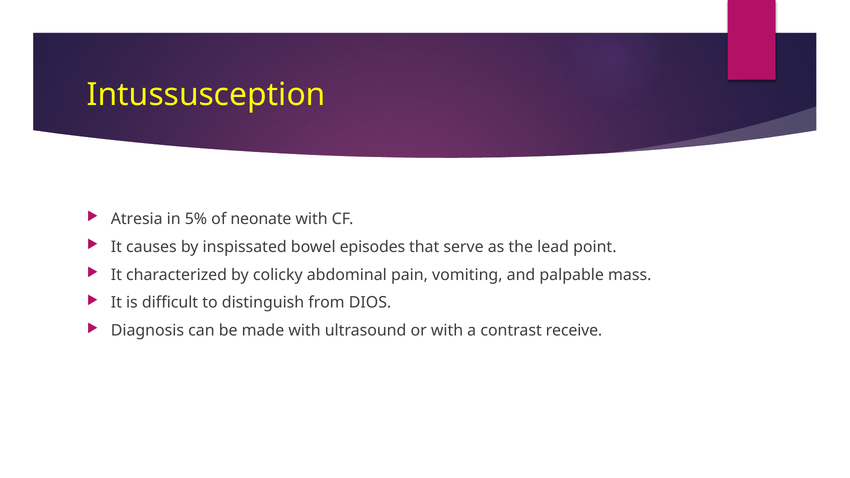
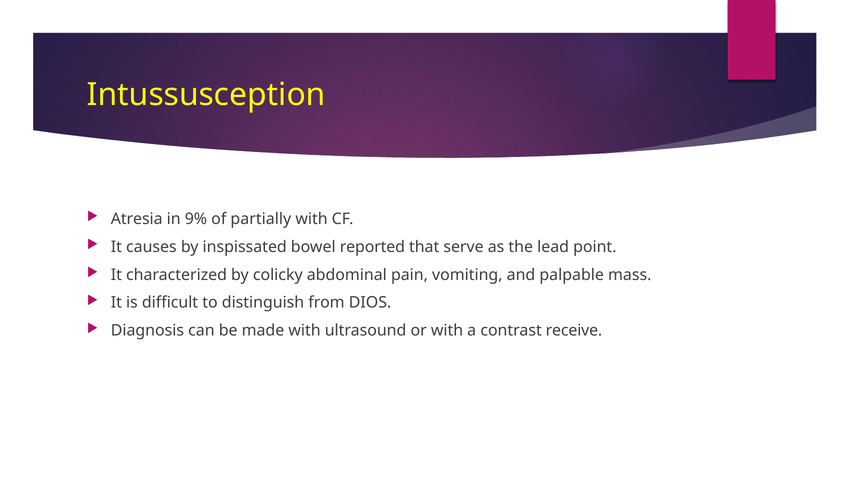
5%: 5% -> 9% (196, 219)
neonate: neonate -> partially (261, 219)
episodes: episodes -> reported (372, 247)
